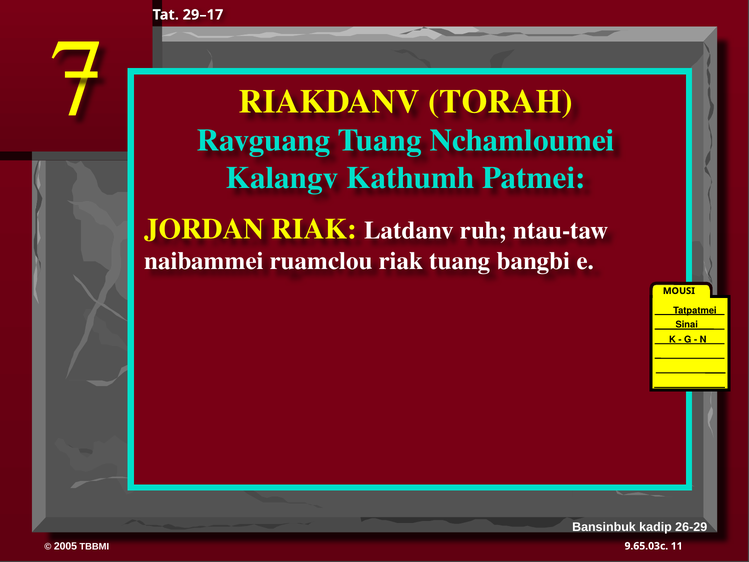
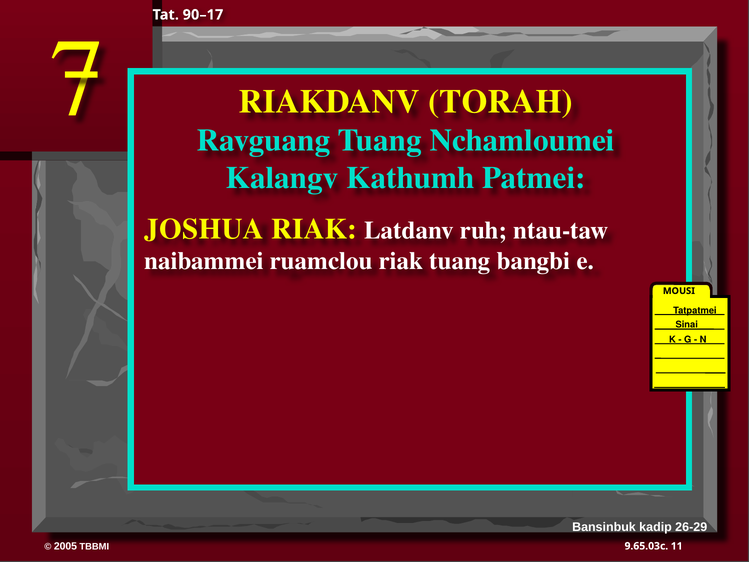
29–17: 29–17 -> 90–17 (203, 15)
JORDAN: JORDAN -> JOSHUA (204, 229)
